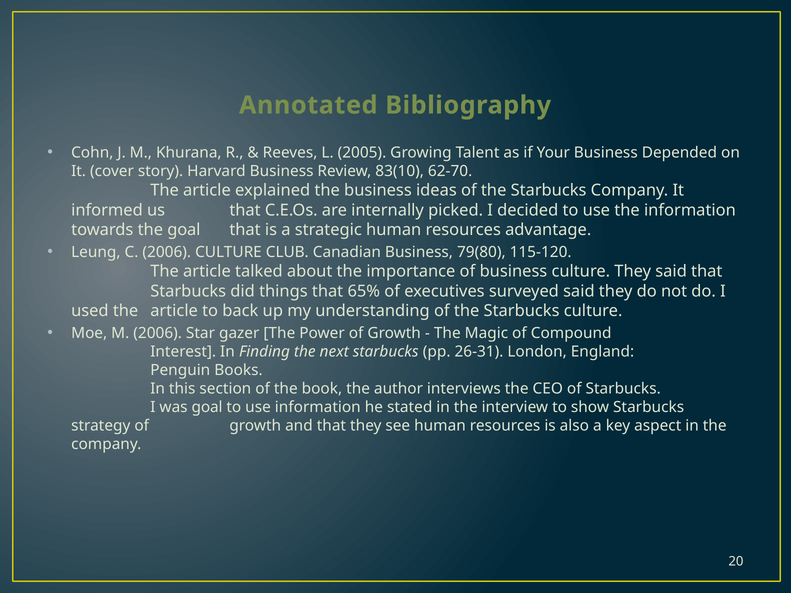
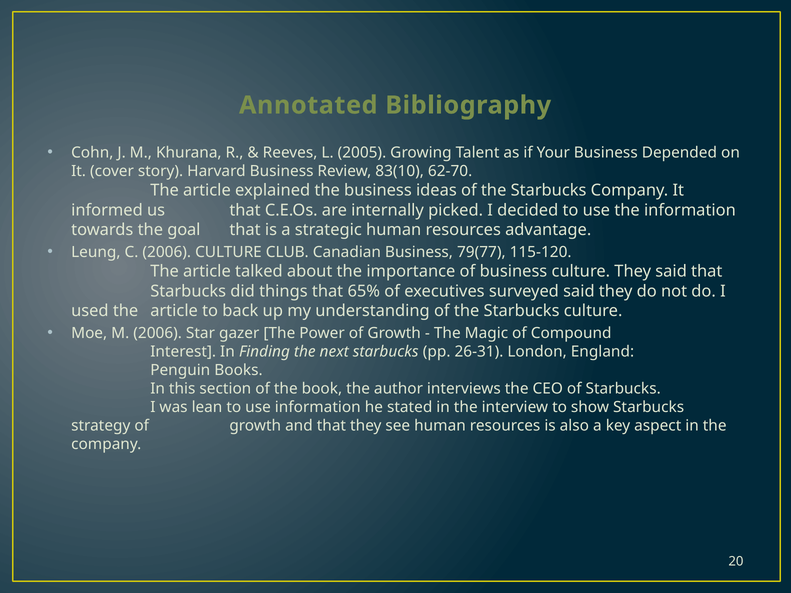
79(80: 79(80 -> 79(77 (481, 252)
was goal: goal -> lean (207, 407)
